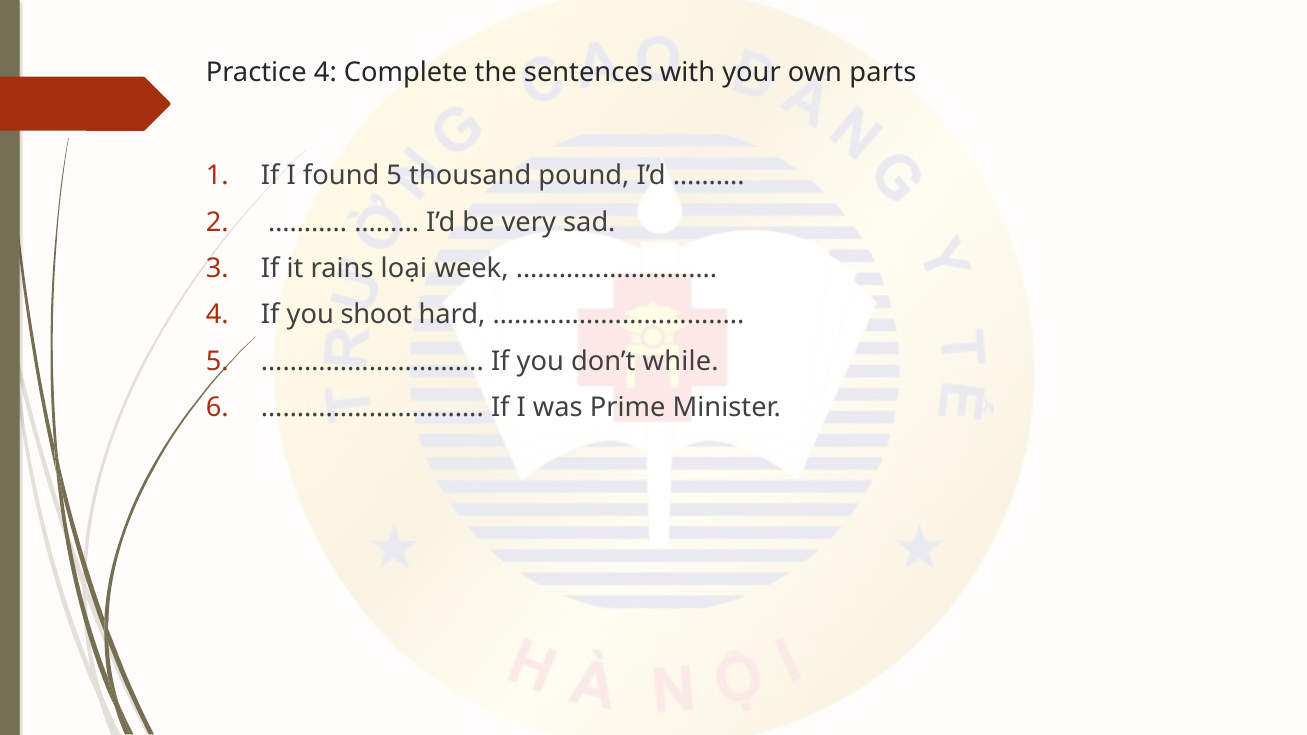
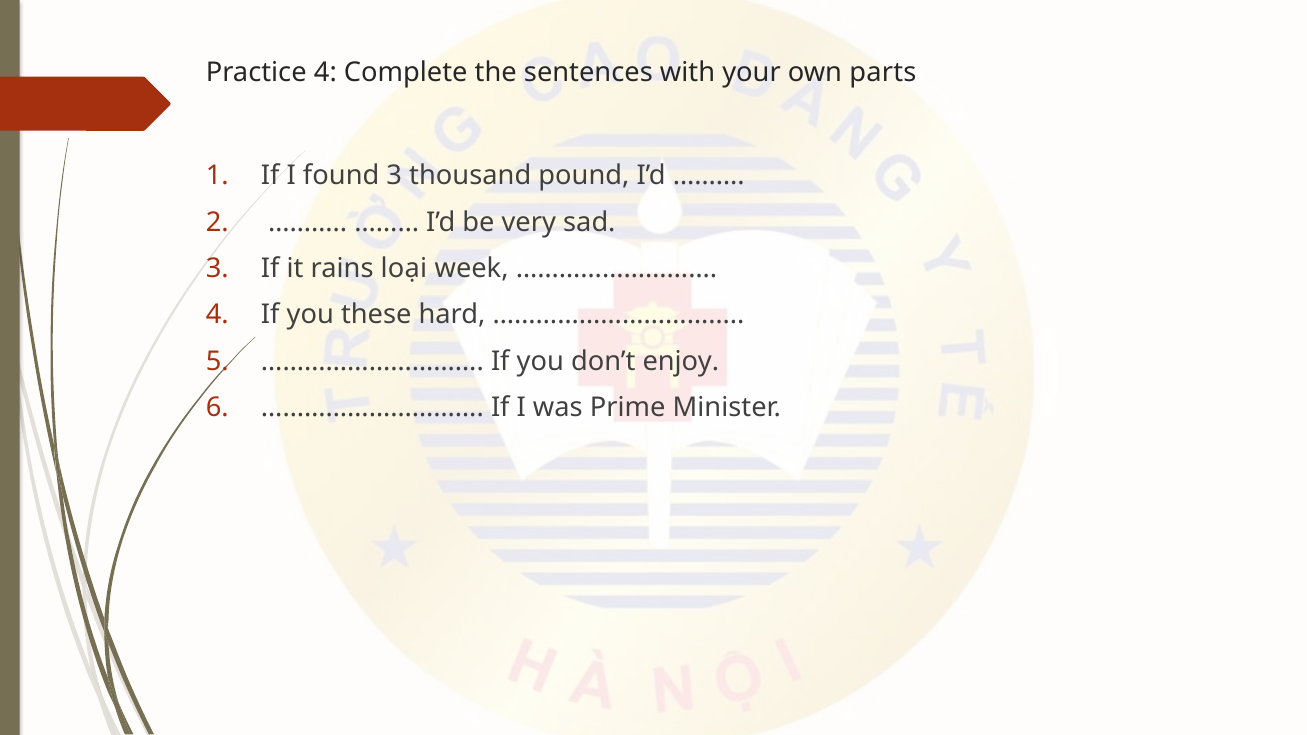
found 5: 5 -> 3 (394, 176)
shoot: shoot -> these (376, 315)
while: while -> enjoy (681, 361)
